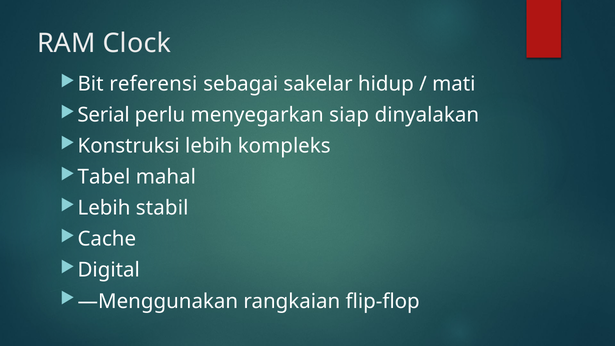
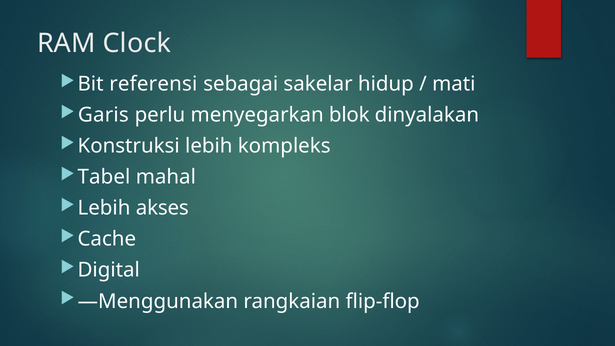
Serial: Serial -> Garis (103, 115)
siap: siap -> blok (349, 115)
stabil: stabil -> akses (162, 208)
